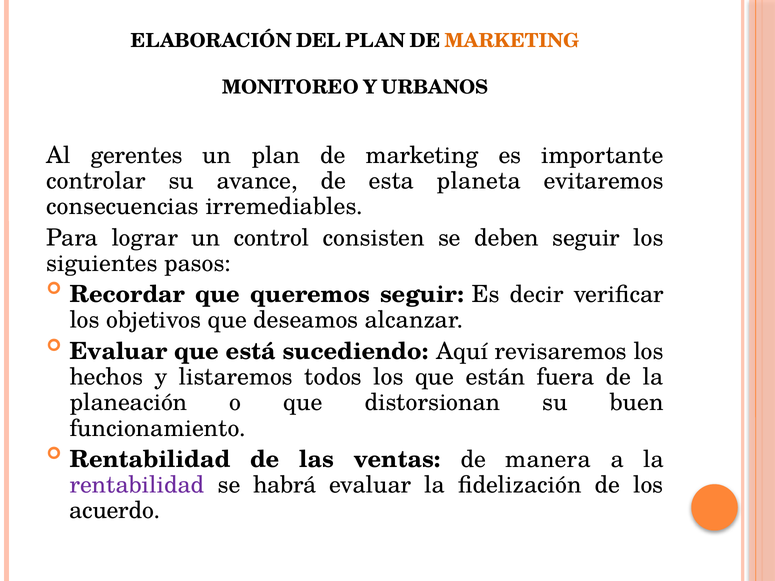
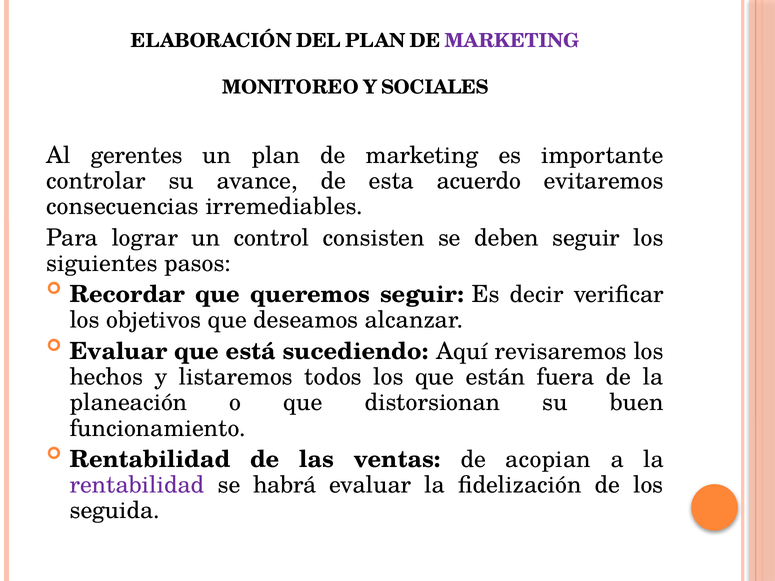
MARKETING colour: orange -> purple (512, 41)
URBANOS: URBANOS -> SOCIALES (435, 87)
planeta: planeta -> acuerdo (479, 181)
manera: manera -> acopian (548, 460)
acuerdo: acuerdo -> seguida (115, 511)
